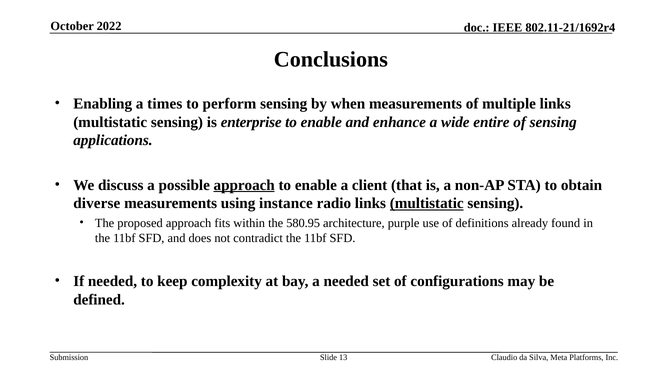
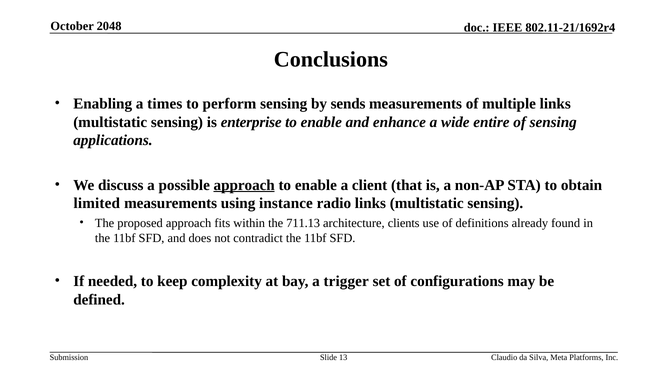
2022: 2022 -> 2048 (109, 26)
when: when -> sends (348, 104)
diverse: diverse -> limited (97, 203)
multistatic underline: present -> none (427, 203)
580.95: 580.95 -> 711.13 (303, 223)
purple: purple -> clients (404, 223)
a needed: needed -> trigger (346, 281)
